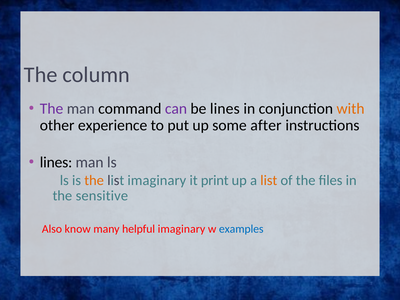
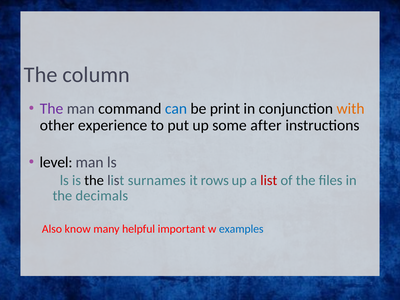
can colour: purple -> blue (176, 109)
be lines: lines -> print (225, 109)
lines: lines -> level (56, 162)
the colour: orange -> black (94, 180)
list imaginary: imaginary -> surnames (157, 180)
print: print -> rows (215, 180)
list colour: orange -> red (269, 180)
sensitive: sensitive -> decimals (102, 196)
helpful imaginary: imaginary -> important (182, 229)
